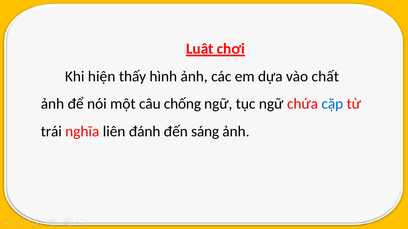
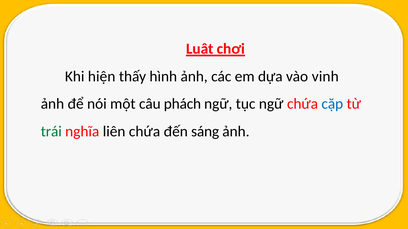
chất: chất -> vinh (325, 77)
chống: chống -> phách (182, 104)
trái colour: black -> green (51, 132)
liên đánh: đánh -> chứa (145, 132)
